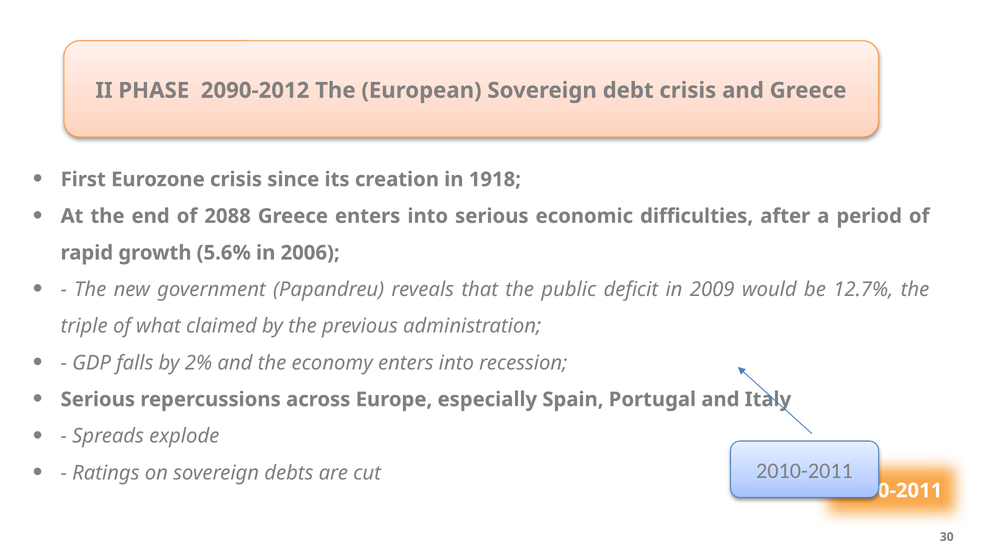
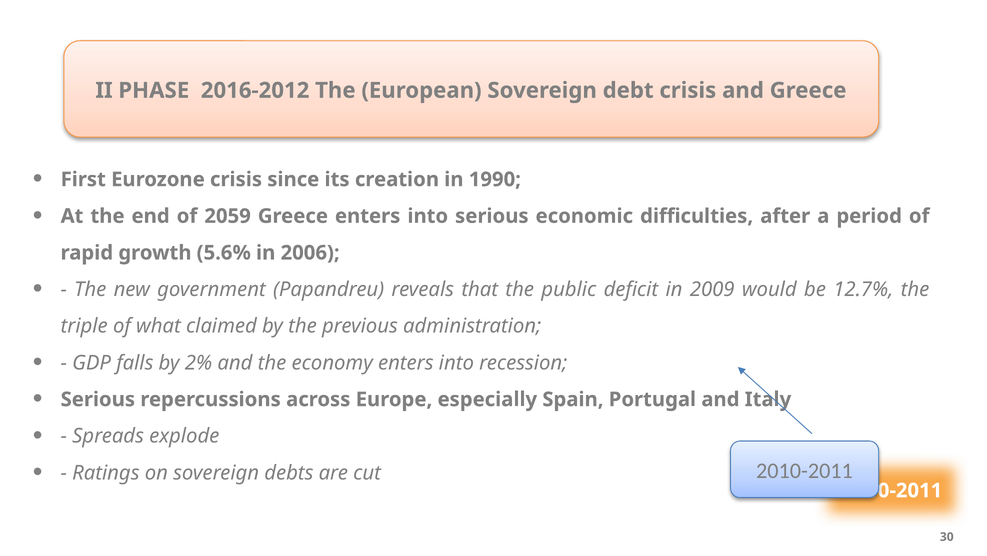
2090-2012: 2090-2012 -> 2016-2012 (255, 90)
1918: 1918 -> 1990 (495, 179)
2088: 2088 -> 2059 (228, 216)
